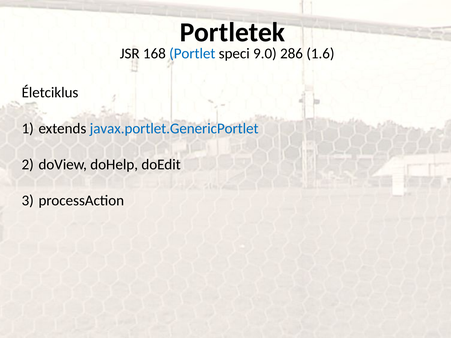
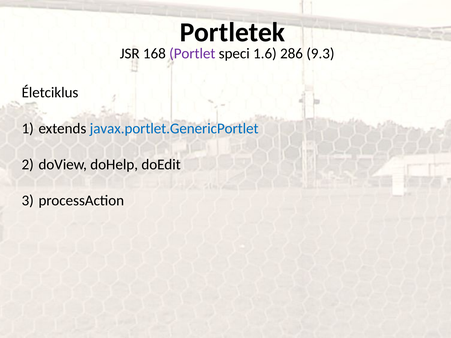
Portlet colour: blue -> purple (192, 54)
9.0: 9.0 -> 1.6 (265, 54)
1.6: 1.6 -> 9.3 (320, 54)
